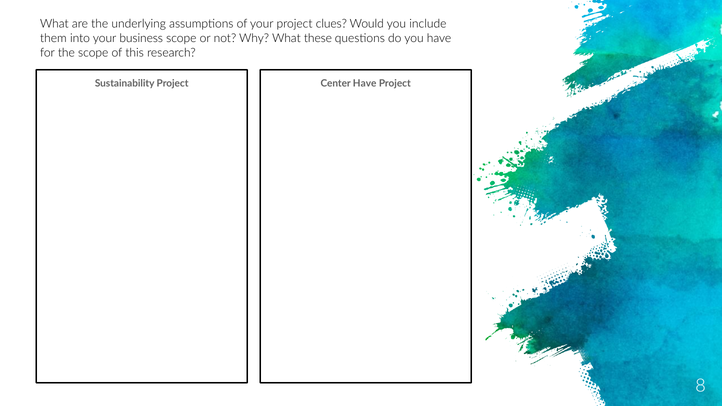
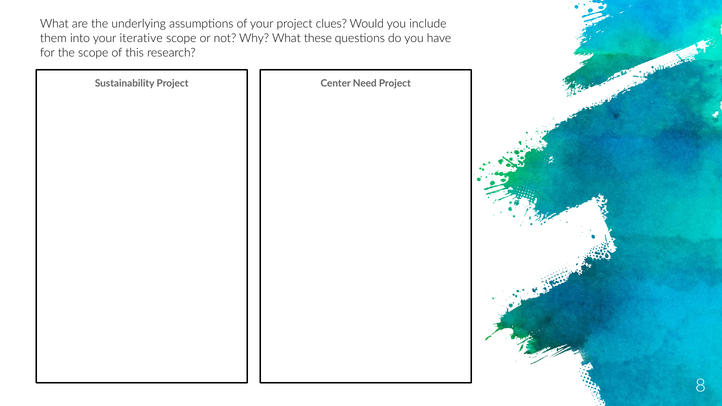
business: business -> iterative (141, 38)
Center Have: Have -> Need (365, 84)
